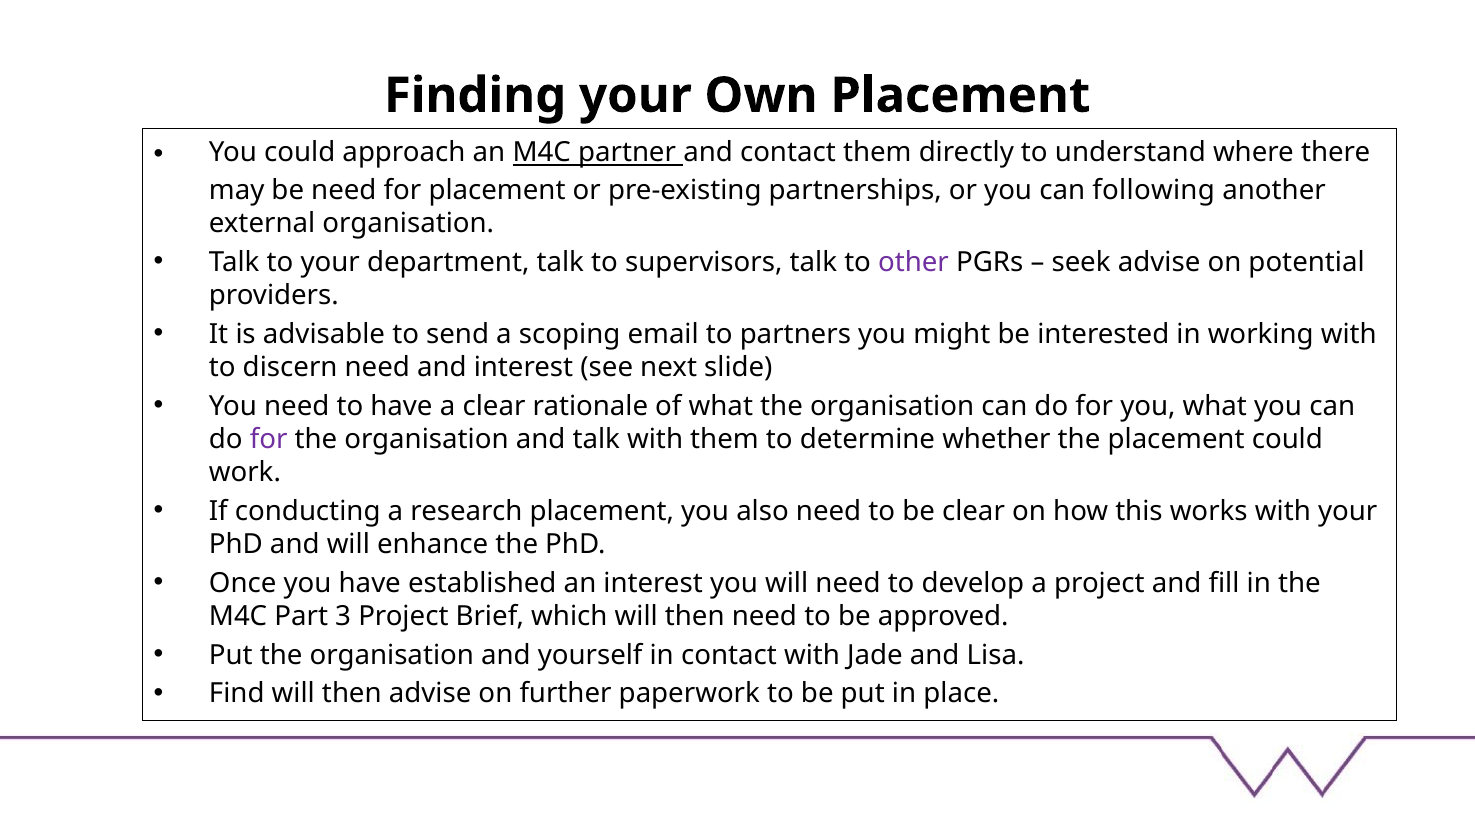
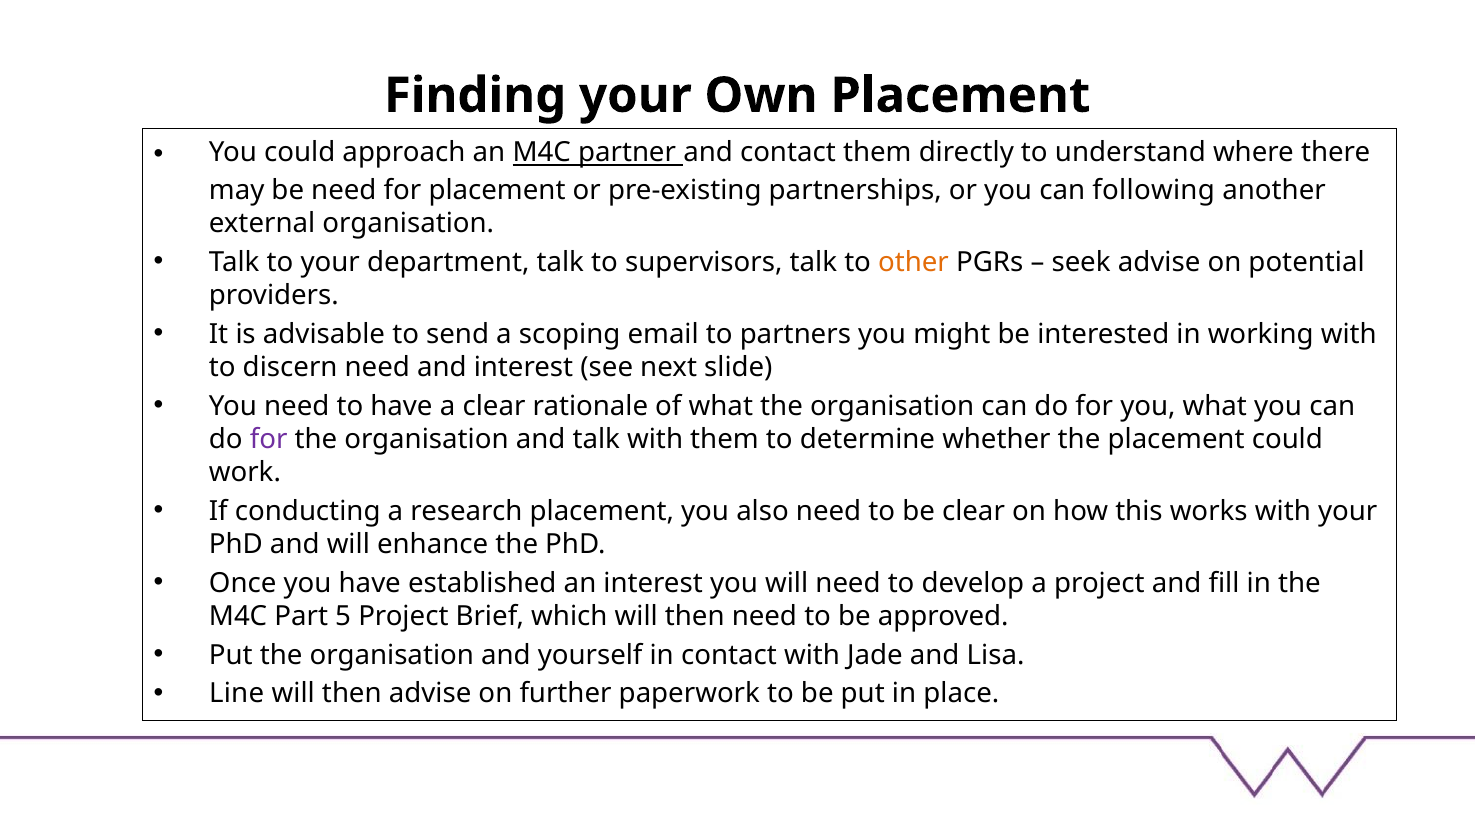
other colour: purple -> orange (913, 262)
3: 3 -> 5 (343, 616)
Find: Find -> Line (237, 693)
